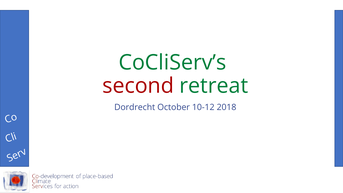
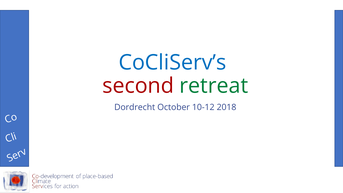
CoCliServ’s colour: green -> blue (172, 63)
